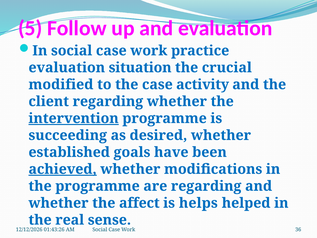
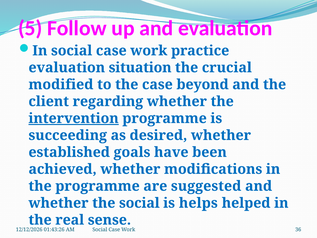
activity: activity -> beyond (203, 84)
achieved underline: present -> none (63, 169)
are regarding: regarding -> suggested (206, 186)
the affect: affect -> social (139, 203)
